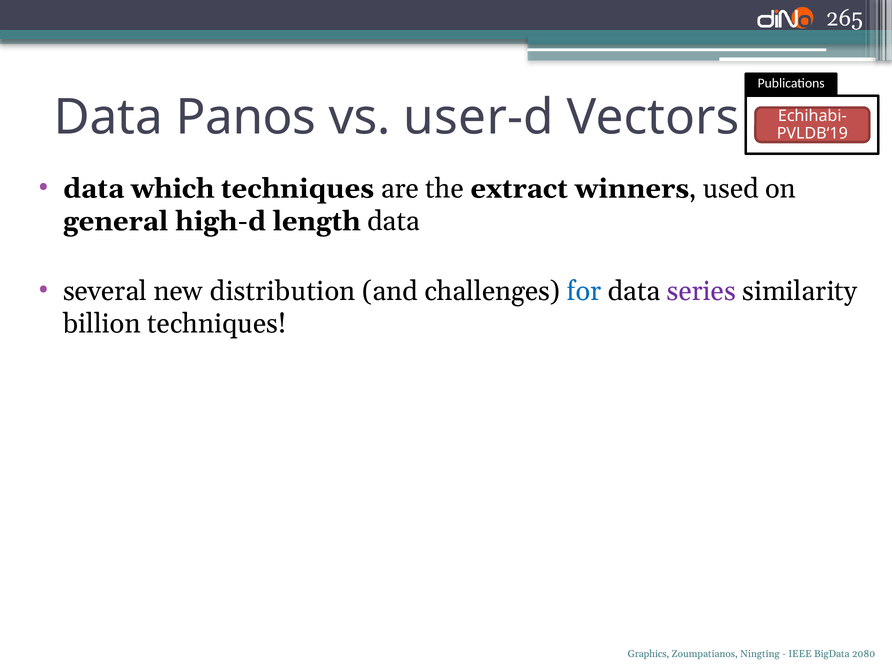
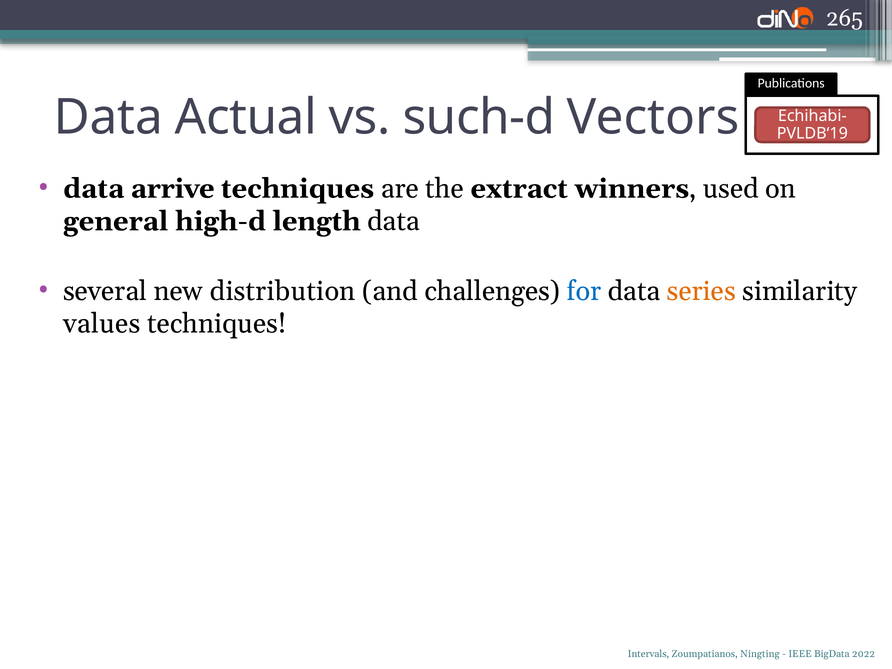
Panos: Panos -> Actual (246, 117)
user-d: user-d -> such-d (479, 117)
which: which -> arrive (173, 189)
series colour: purple -> orange (701, 291)
billion: billion -> values (102, 324)
Graphics: Graphics -> Intervals (648, 654)
2080: 2080 -> 2022 (864, 654)
